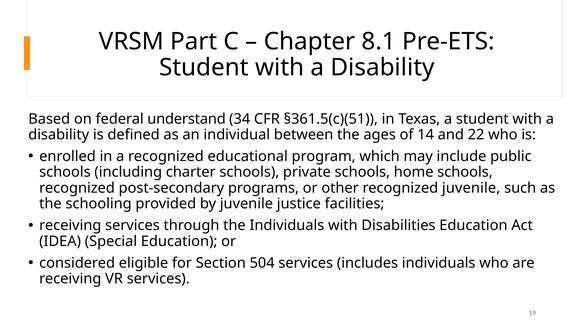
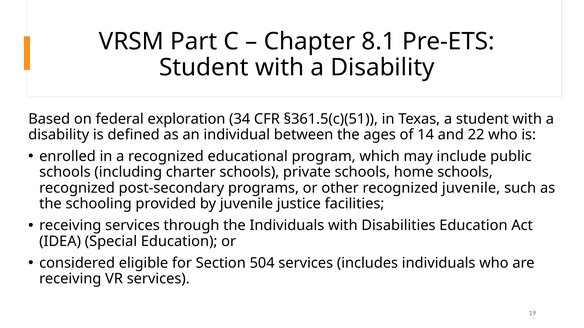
understand: understand -> exploration (186, 119)
